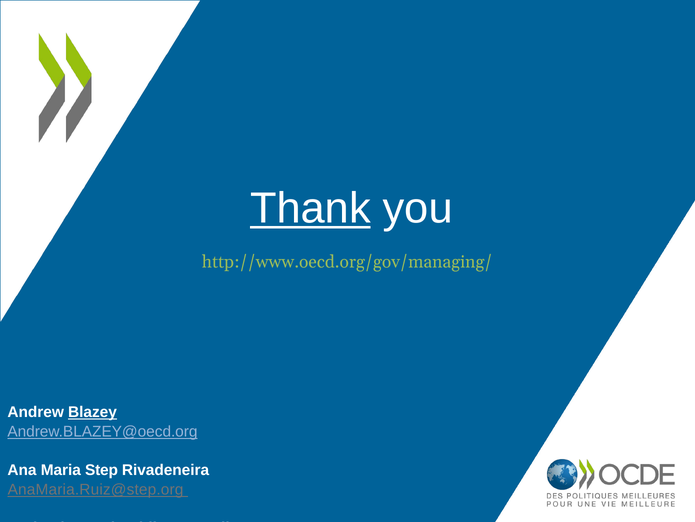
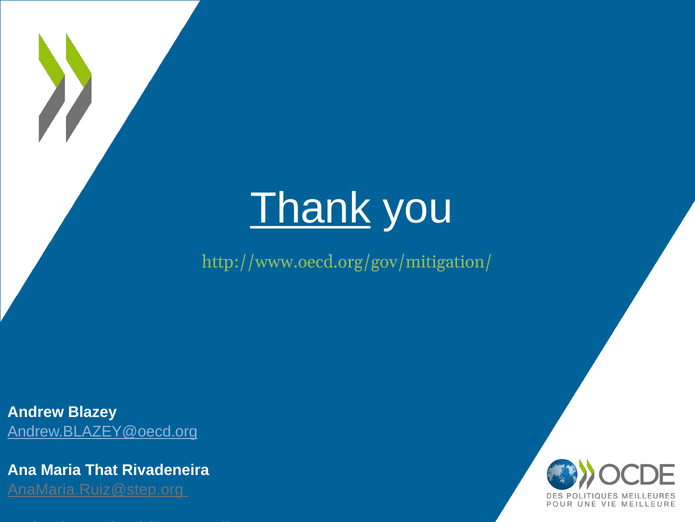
http://www.oecd.org/gov/managing/: http://www.oecd.org/gov/managing/ -> http://www.oecd.org/gov/mitigation/ (347, 262)
Blazey underline: present -> none (92, 412)
Step: Step -> That (101, 470)
